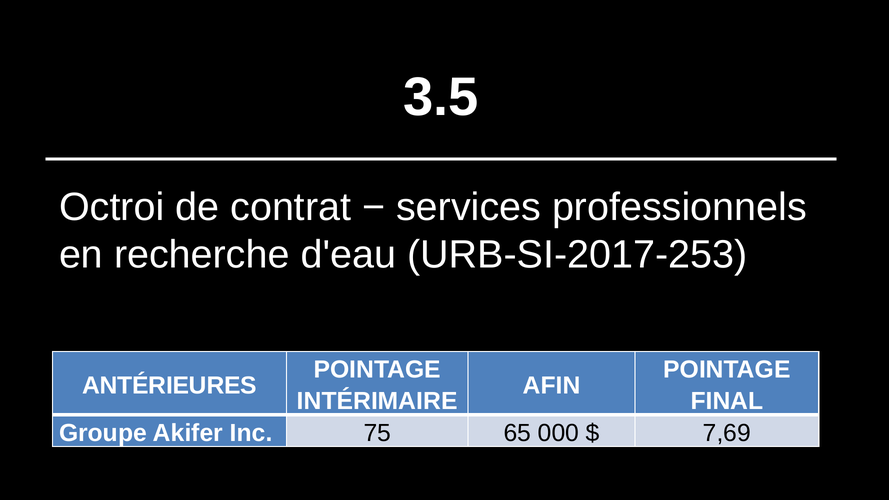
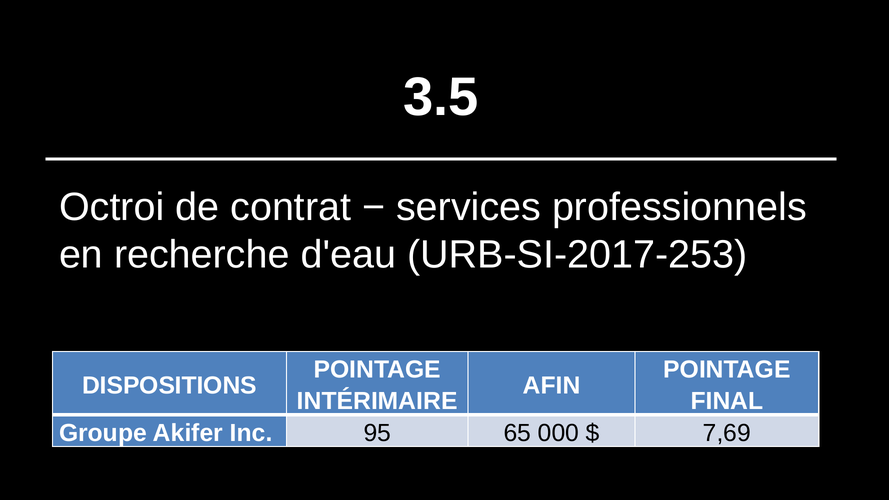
ANTÉRIEURES: ANTÉRIEURES -> DISPOSITIONS (169, 386)
75: 75 -> 95 (377, 433)
